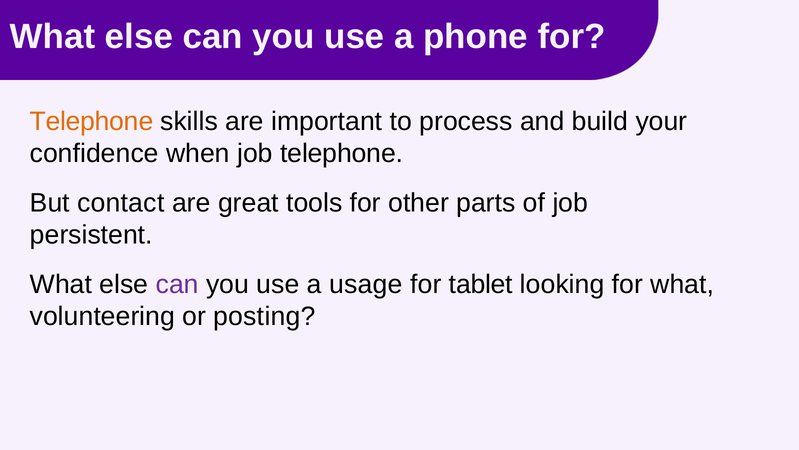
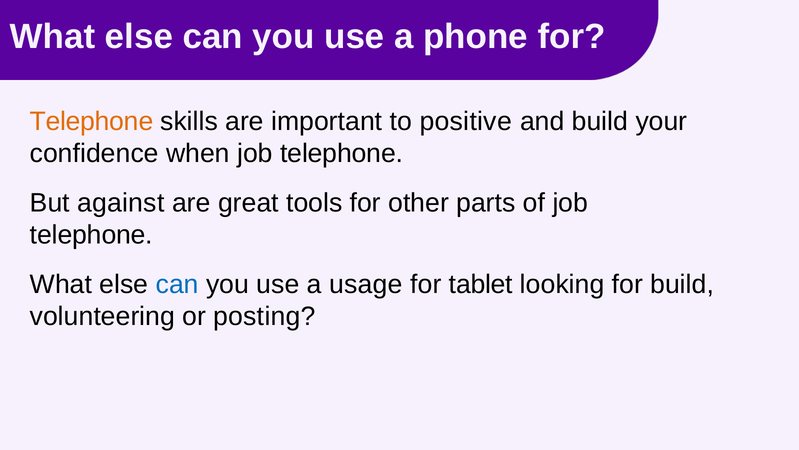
process: process -> positive (466, 121)
contact: contact -> against (121, 203)
persistent: persistent -> telephone (91, 235)
can colour: purple -> blue (177, 284)
for what: what -> build (682, 284)
